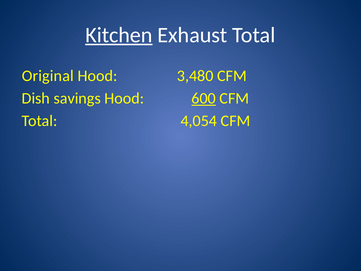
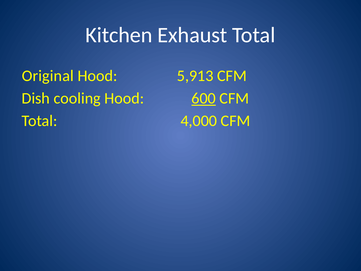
Kitchen underline: present -> none (119, 35)
3,480: 3,480 -> 5,913 (195, 76)
savings: savings -> cooling (77, 98)
4,054: 4,054 -> 4,000 (199, 121)
